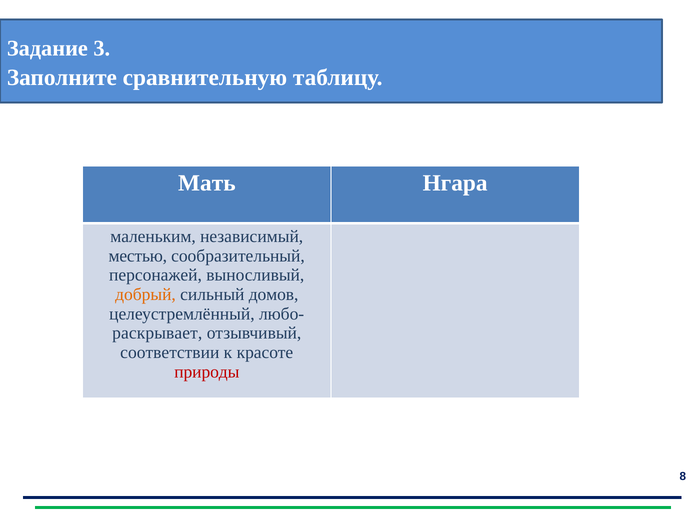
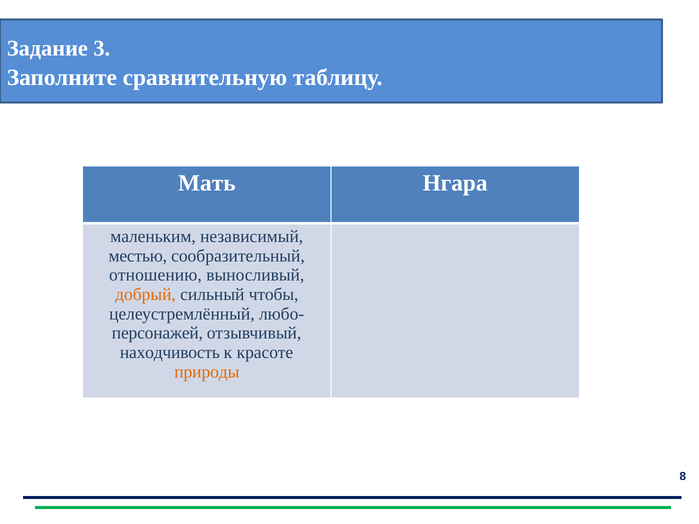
персонажей: персонажей -> отношению (155, 275)
домов: домов -> чтобы (274, 295)
раскрывает: раскрывает -> персонажей (157, 333)
соответствии: соответствии -> находчивость (170, 353)
природы colour: red -> orange (207, 372)
